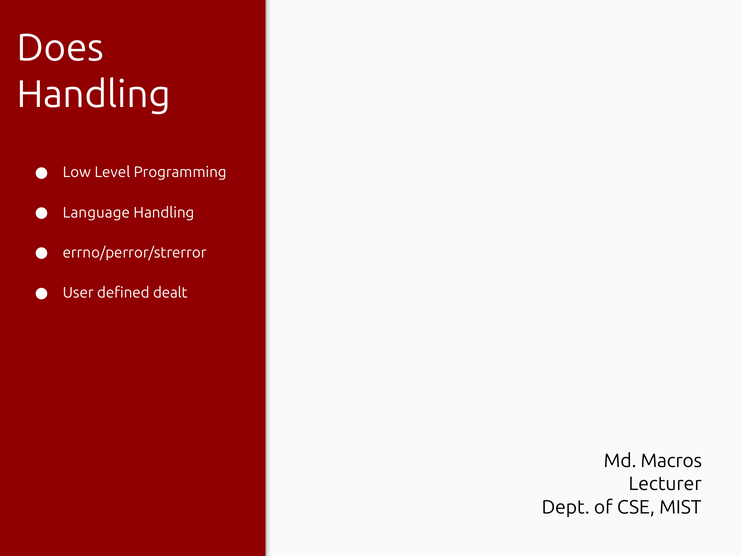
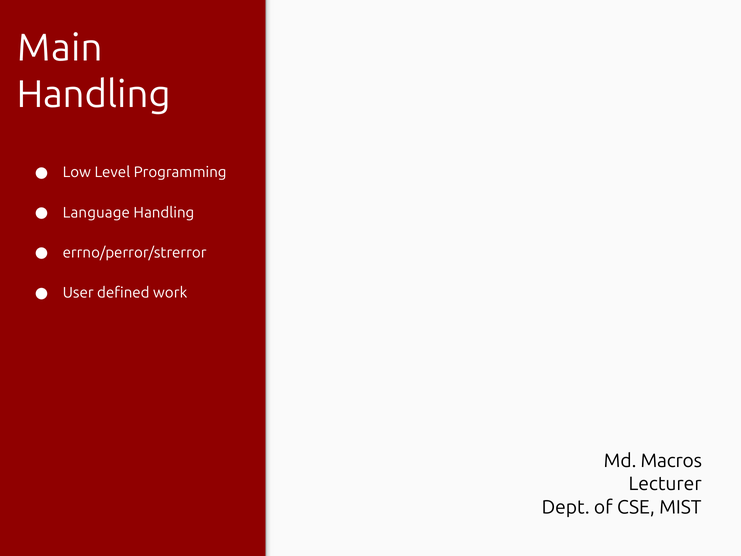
Does: Does -> Main (60, 48)
dealt: dealt -> work (170, 293)
